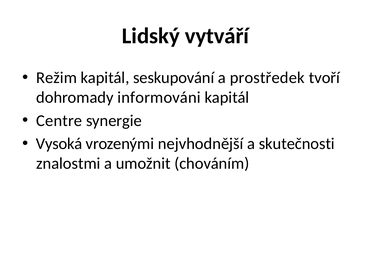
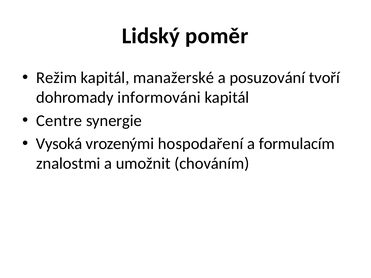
vytváří: vytváří -> poměr (217, 36)
seskupování: seskupování -> manažerské (174, 78)
prostředek: prostředek -> posuzování (267, 78)
nejvhodnější: nejvhodnější -> hospodaření (201, 144)
skutečnosti: skutečnosti -> formulacím (297, 144)
